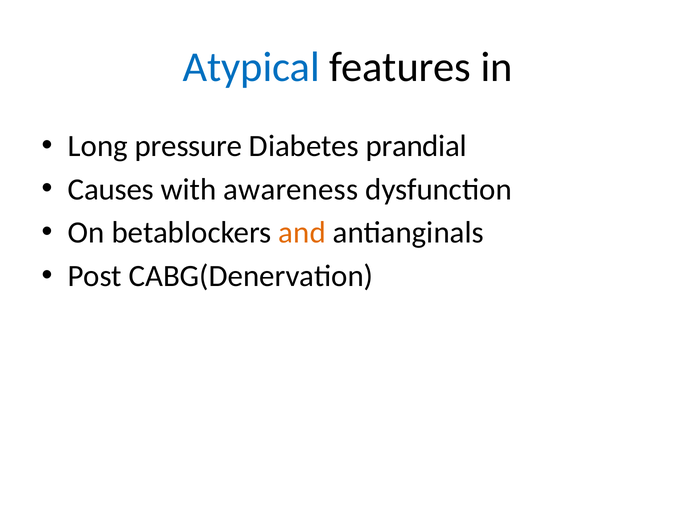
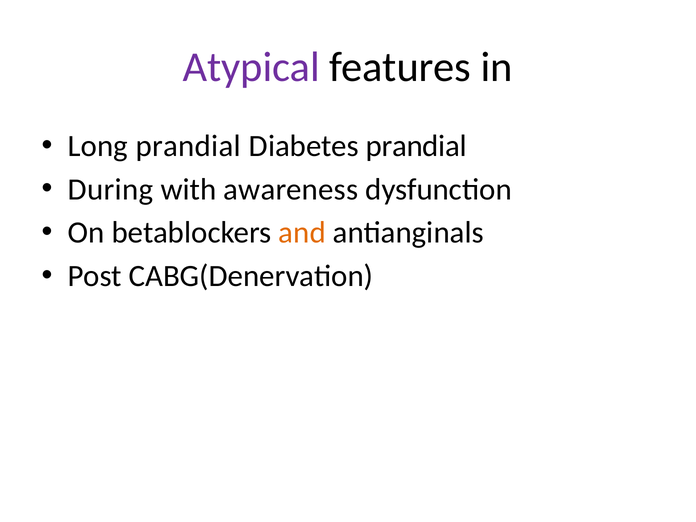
Atypical colour: blue -> purple (251, 67)
Long pressure: pressure -> prandial (188, 146)
Causes: Causes -> During (111, 189)
